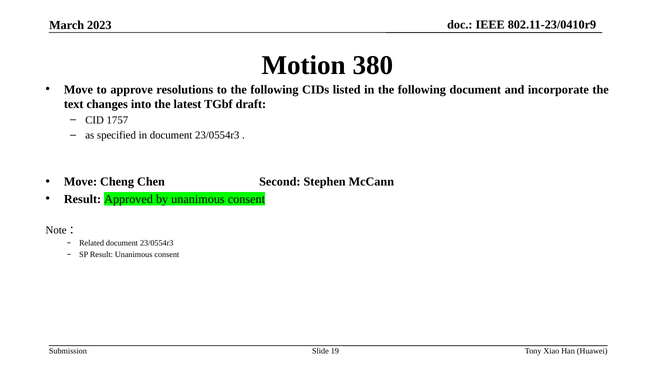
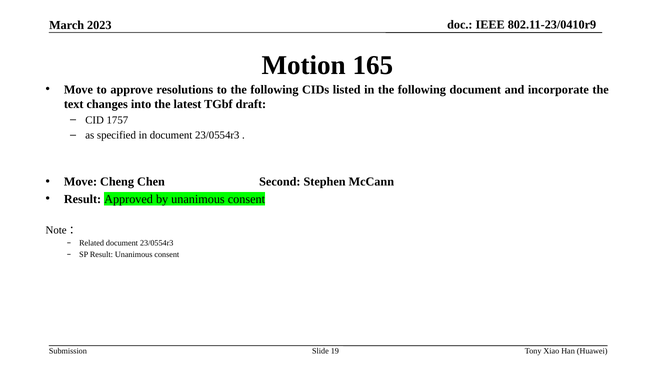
380: 380 -> 165 (373, 65)
